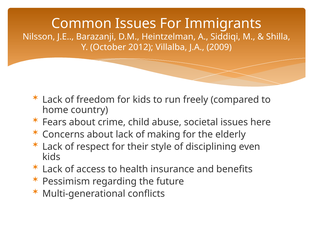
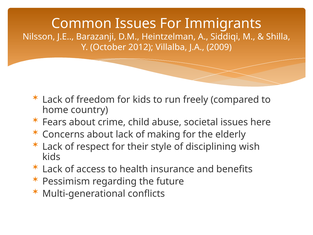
even: even -> wish (249, 146)
